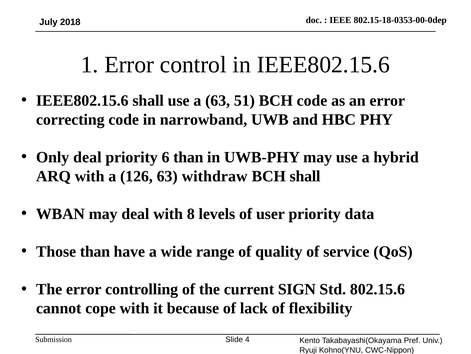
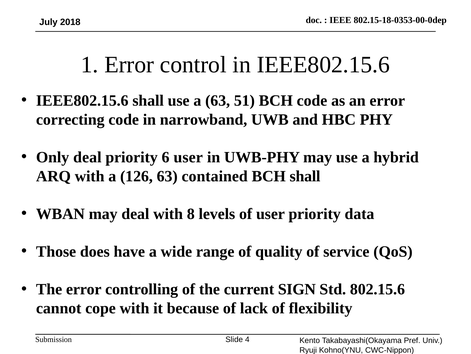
6 than: than -> user (188, 157)
withdraw: withdraw -> contained (215, 176)
Those than: than -> does (95, 251)
